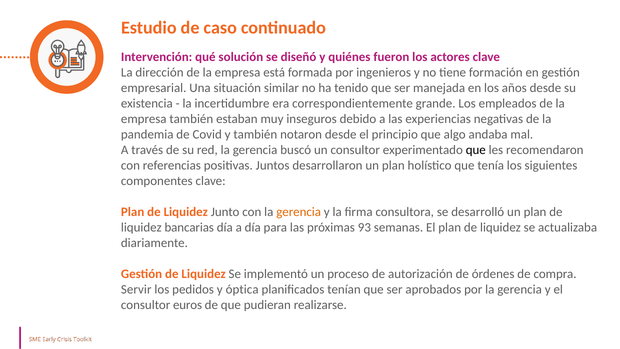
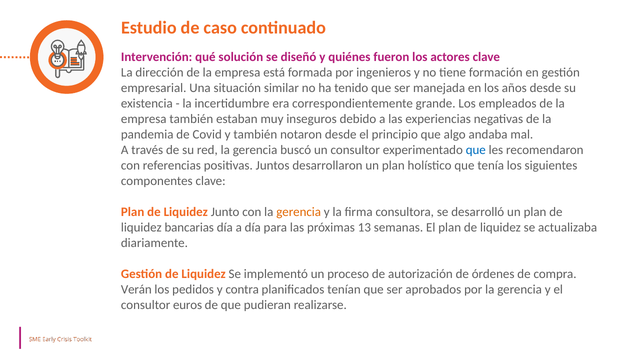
que colour: black -> blue (476, 150)
93: 93 -> 13 (364, 227)
Servir: Servir -> Verán (136, 289)
óptica: óptica -> contra (242, 289)
